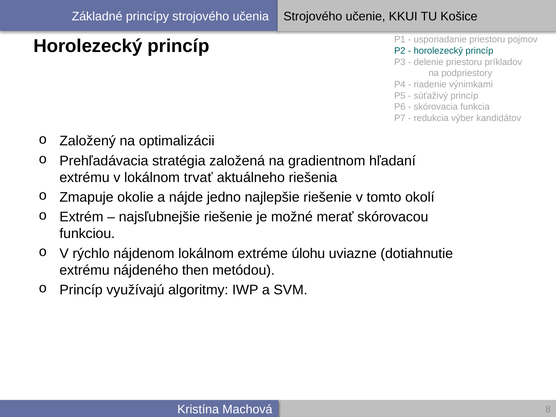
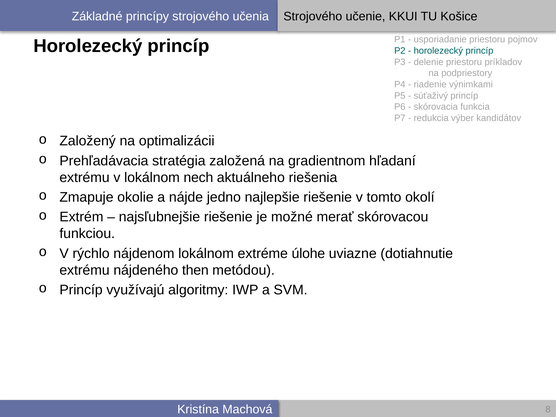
trvať: trvať -> nech (198, 177)
úlohu: úlohu -> úlohe (308, 253)
